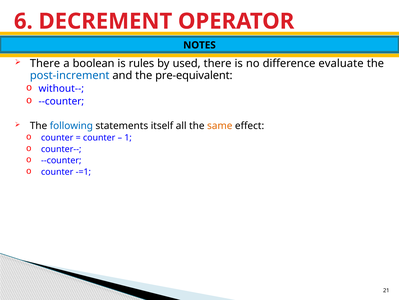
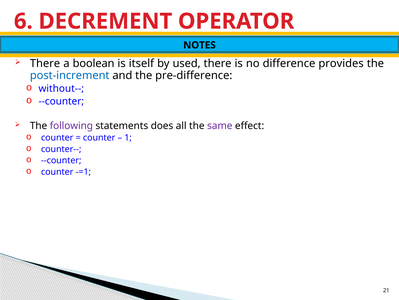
rules: rules -> itself (141, 63)
evaluate: evaluate -> provides (341, 63)
pre-equivalent: pre-equivalent -> pre-difference (194, 75)
following colour: blue -> purple (71, 125)
itself: itself -> does (162, 125)
same colour: orange -> purple (220, 125)
